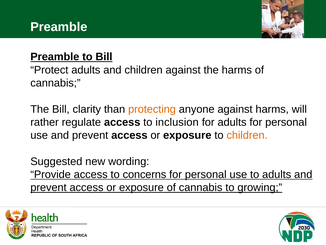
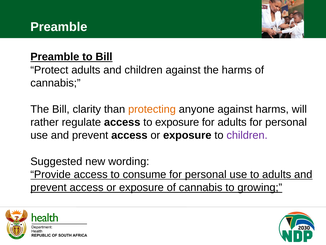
to inclusion: inclusion -> exposure (177, 122)
children colour: orange -> purple (247, 135)
concerns: concerns -> consume (145, 174)
